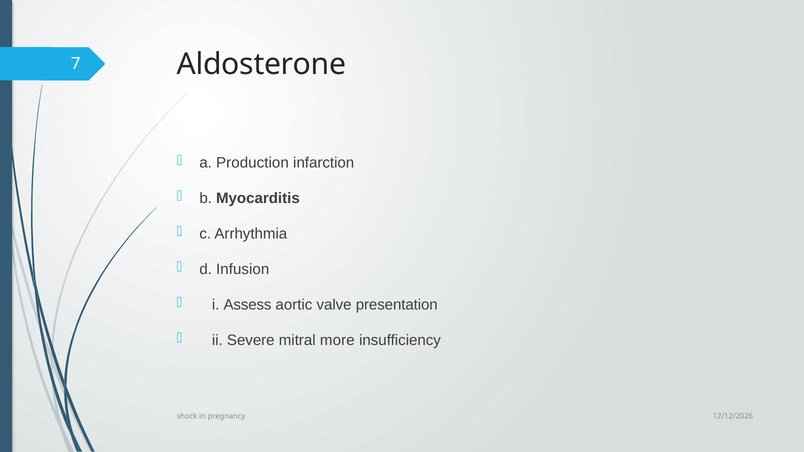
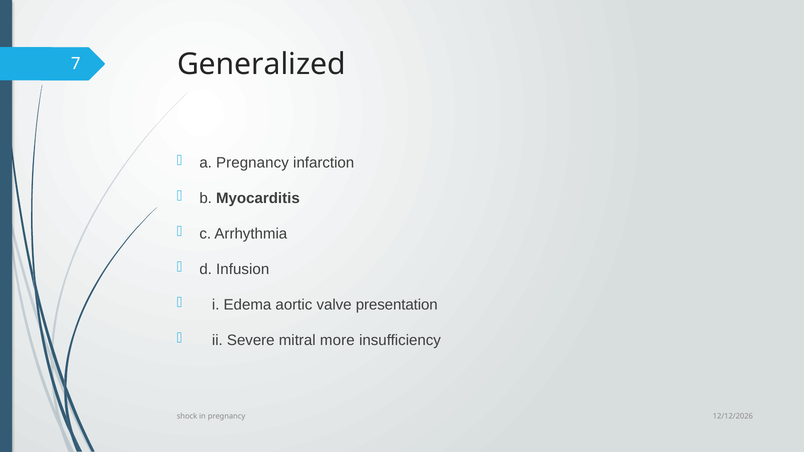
Aldosterone: Aldosterone -> Generalized (261, 64)
a Production: Production -> Pregnancy (252, 163)
Assess: Assess -> Edema (247, 305)
